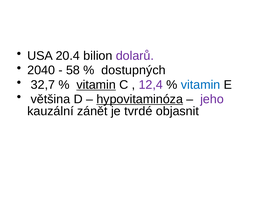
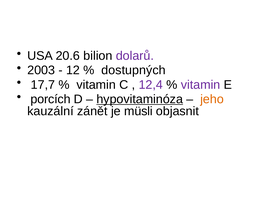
20.4: 20.4 -> 20.6 (68, 56)
2040: 2040 -> 2003 (41, 70)
58: 58 -> 12 (73, 70)
32,7: 32,7 -> 17,7 (43, 85)
vitamin underline: present -> none (96, 85)
vitamin colour: blue -> purple (201, 85)
většina: většina -> porcích (51, 99)
jeho colour: purple -> orange (212, 99)
tvrdé: tvrdé -> müsli (138, 111)
